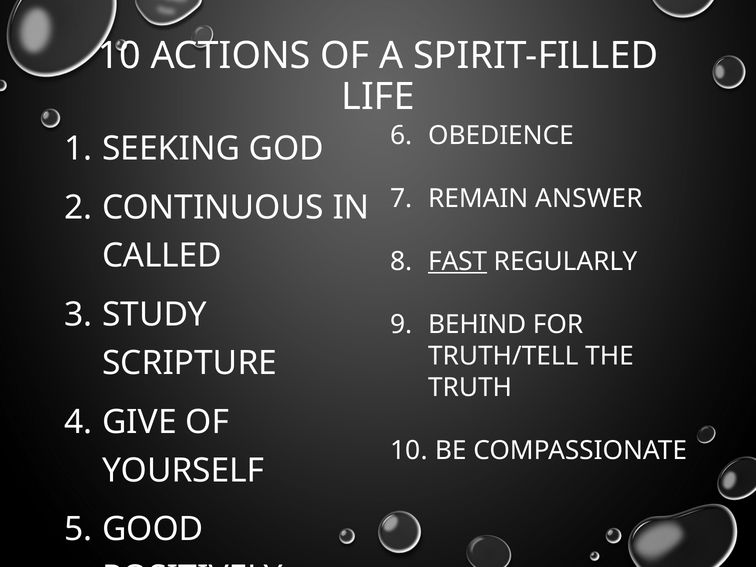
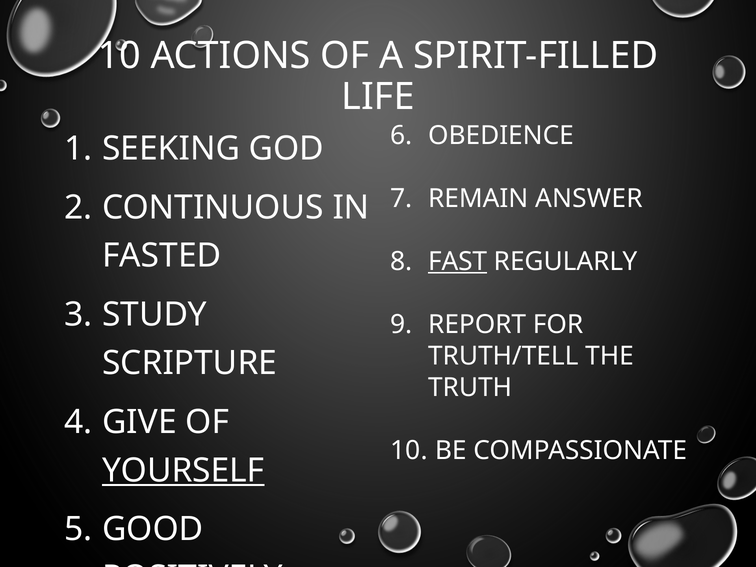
CALLED: CALLED -> FASTED (162, 256)
BEHIND: BEHIND -> REPORT (477, 324)
YOURSELF underline: none -> present (183, 470)
